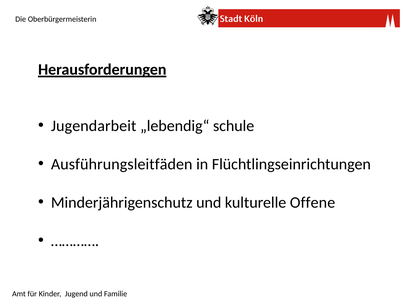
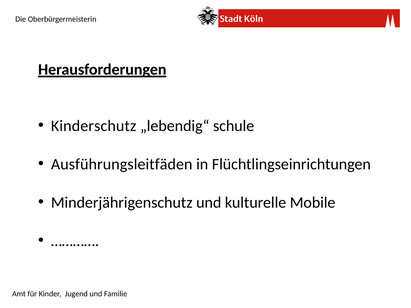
Jugendarbeit: Jugendarbeit -> Kinderschutz (94, 126)
Offene: Offene -> Mobile (313, 203)
